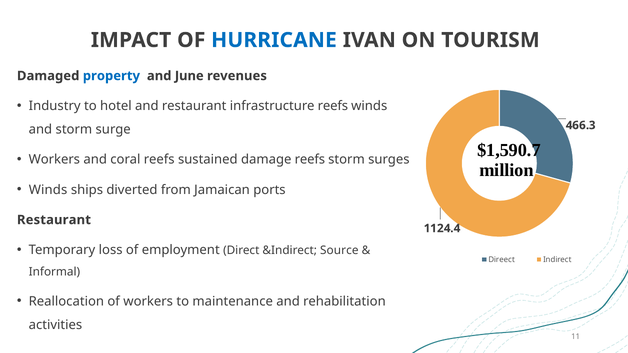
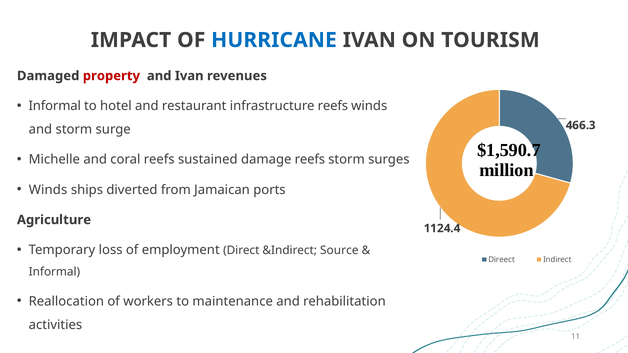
property colour: blue -> red (111, 76)
and June: June -> Ivan (189, 76)
Industry: Industry -> Informal (55, 106)
Workers: Workers -> Michelle (54, 160)
Restaurant: Restaurant -> Agriculture (54, 220)
